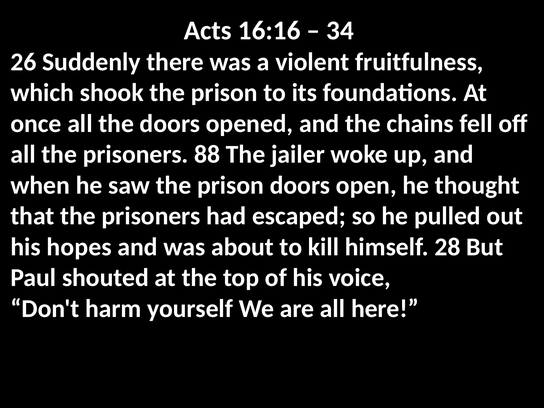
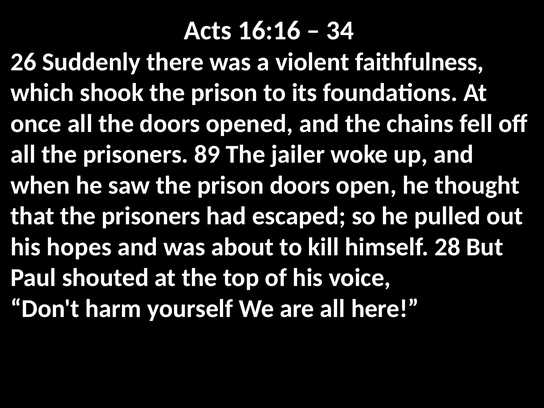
fruitfulness: fruitfulness -> faithfulness (419, 62)
88: 88 -> 89 (207, 154)
